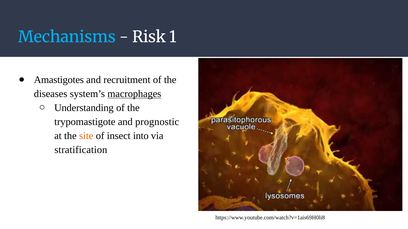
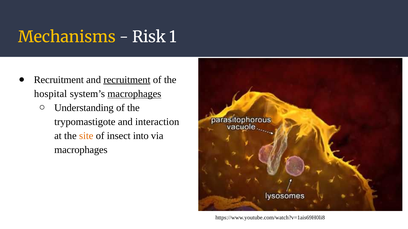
Mechanisms colour: light blue -> yellow (67, 37)
Amastigotes: Amastigotes -> Recruitment (59, 80)
recruitment underline: none -> present (127, 80)
diseases: diseases -> hospital (51, 94)
prognostic: prognostic -> interaction (157, 122)
stratification: stratification -> macrophages (81, 150)
